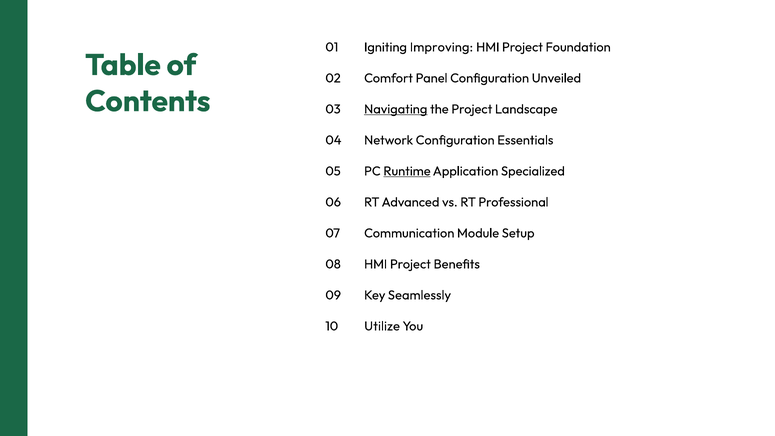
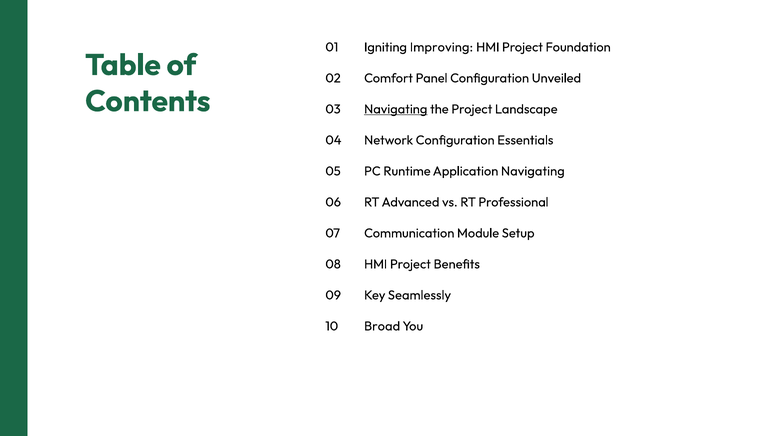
Runtime underline: present -> none (407, 171)
Application Specialized: Specialized -> Navigating (533, 171)
Utilize: Utilize -> Broad (382, 326)
